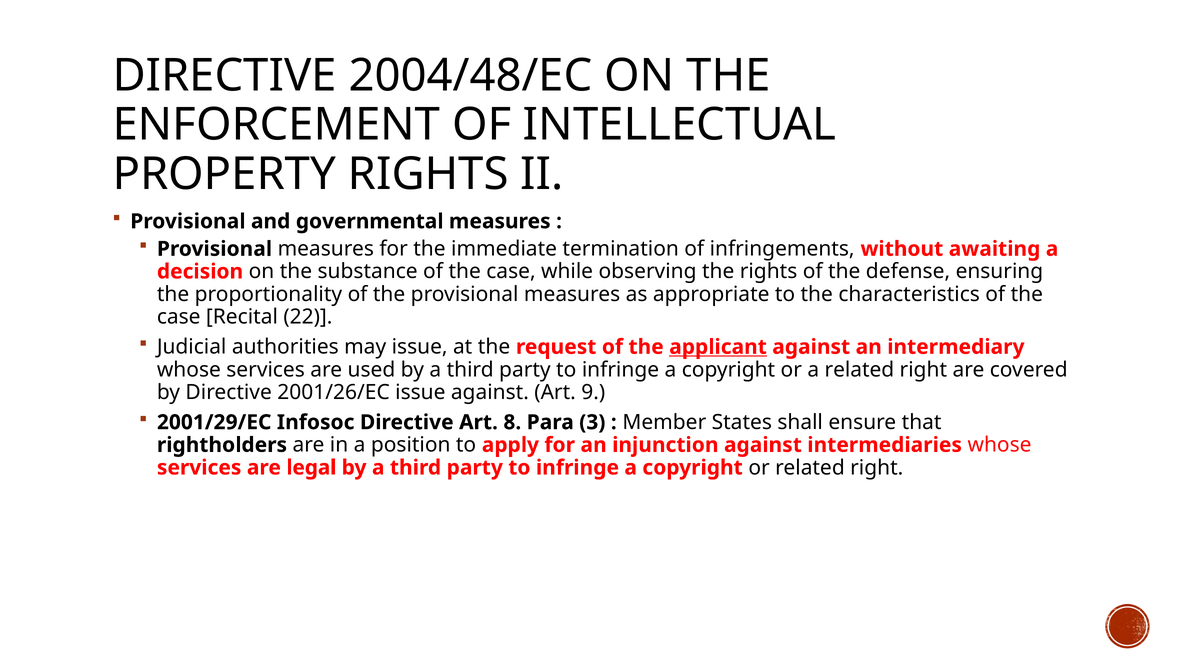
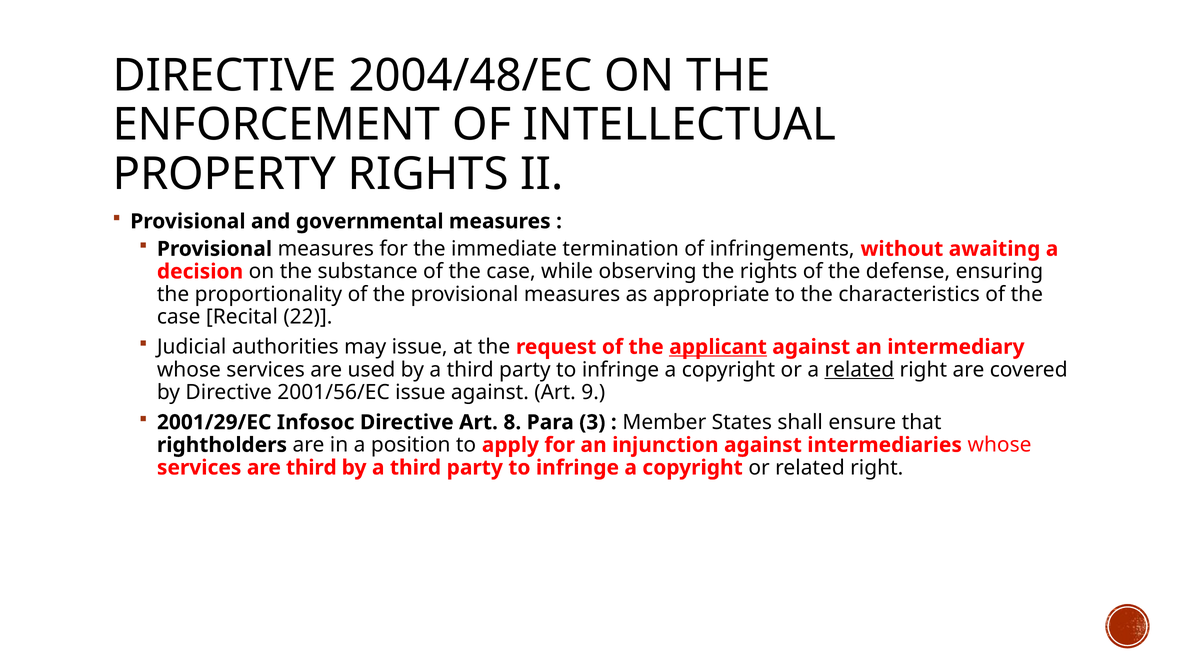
related underline: none -> present (859, 370)
2001/26/EC: 2001/26/EC -> 2001/56/EC (334, 392)
are legal: legal -> third (311, 468)
